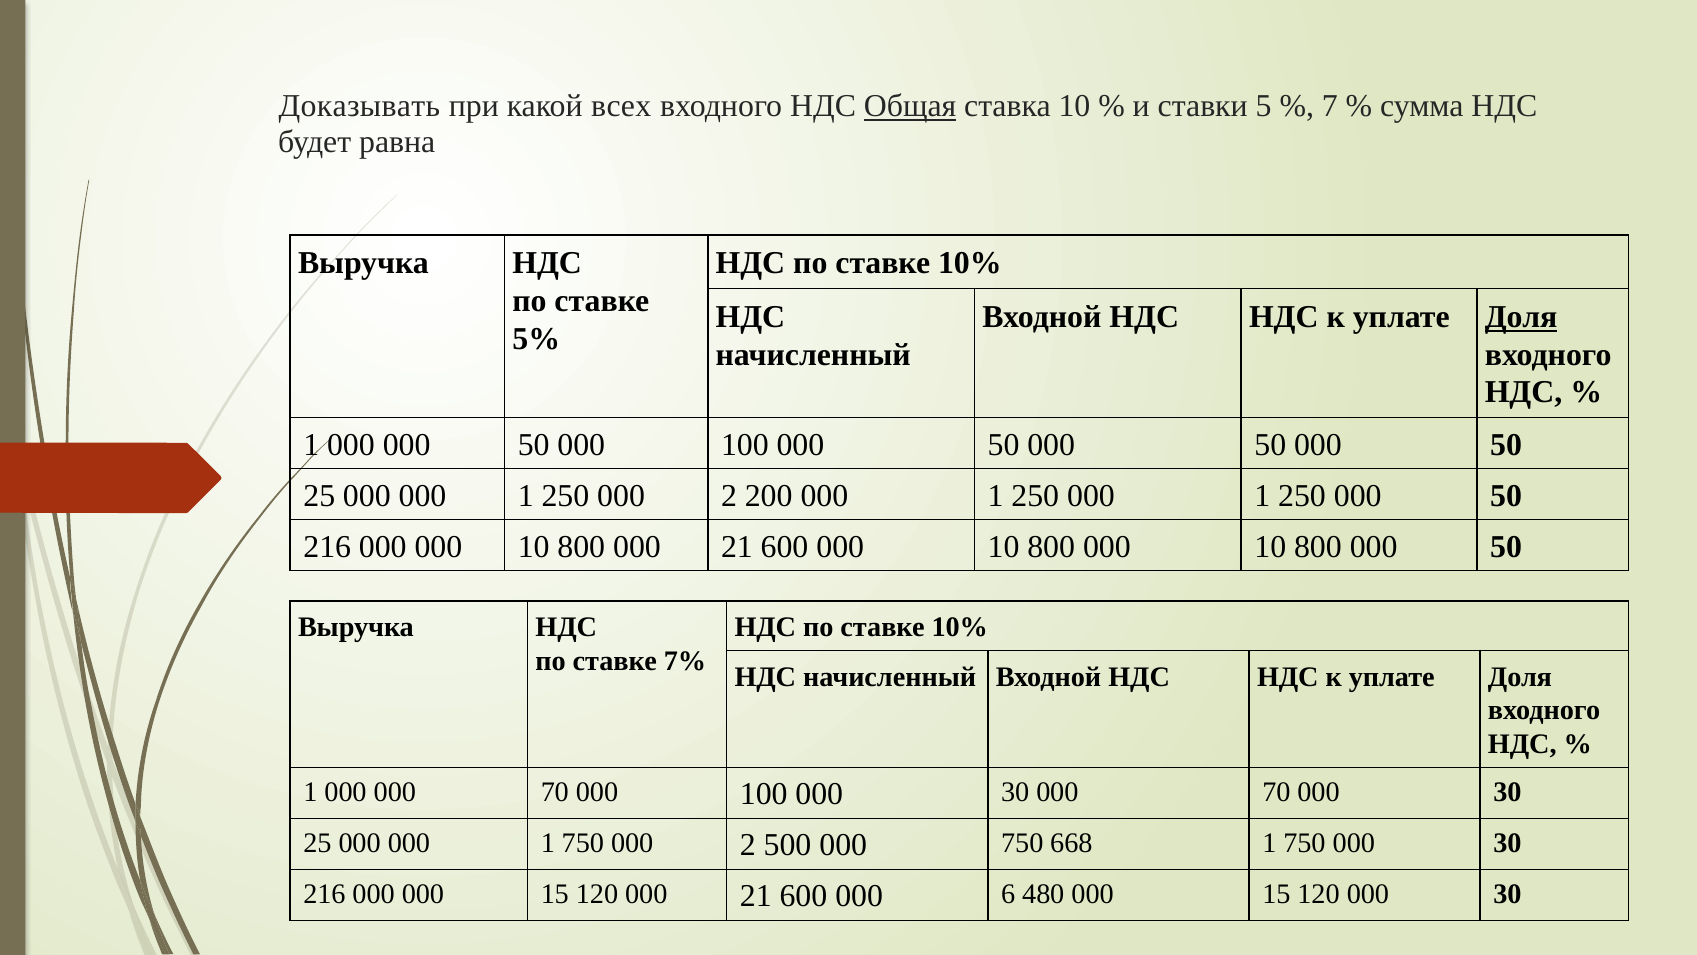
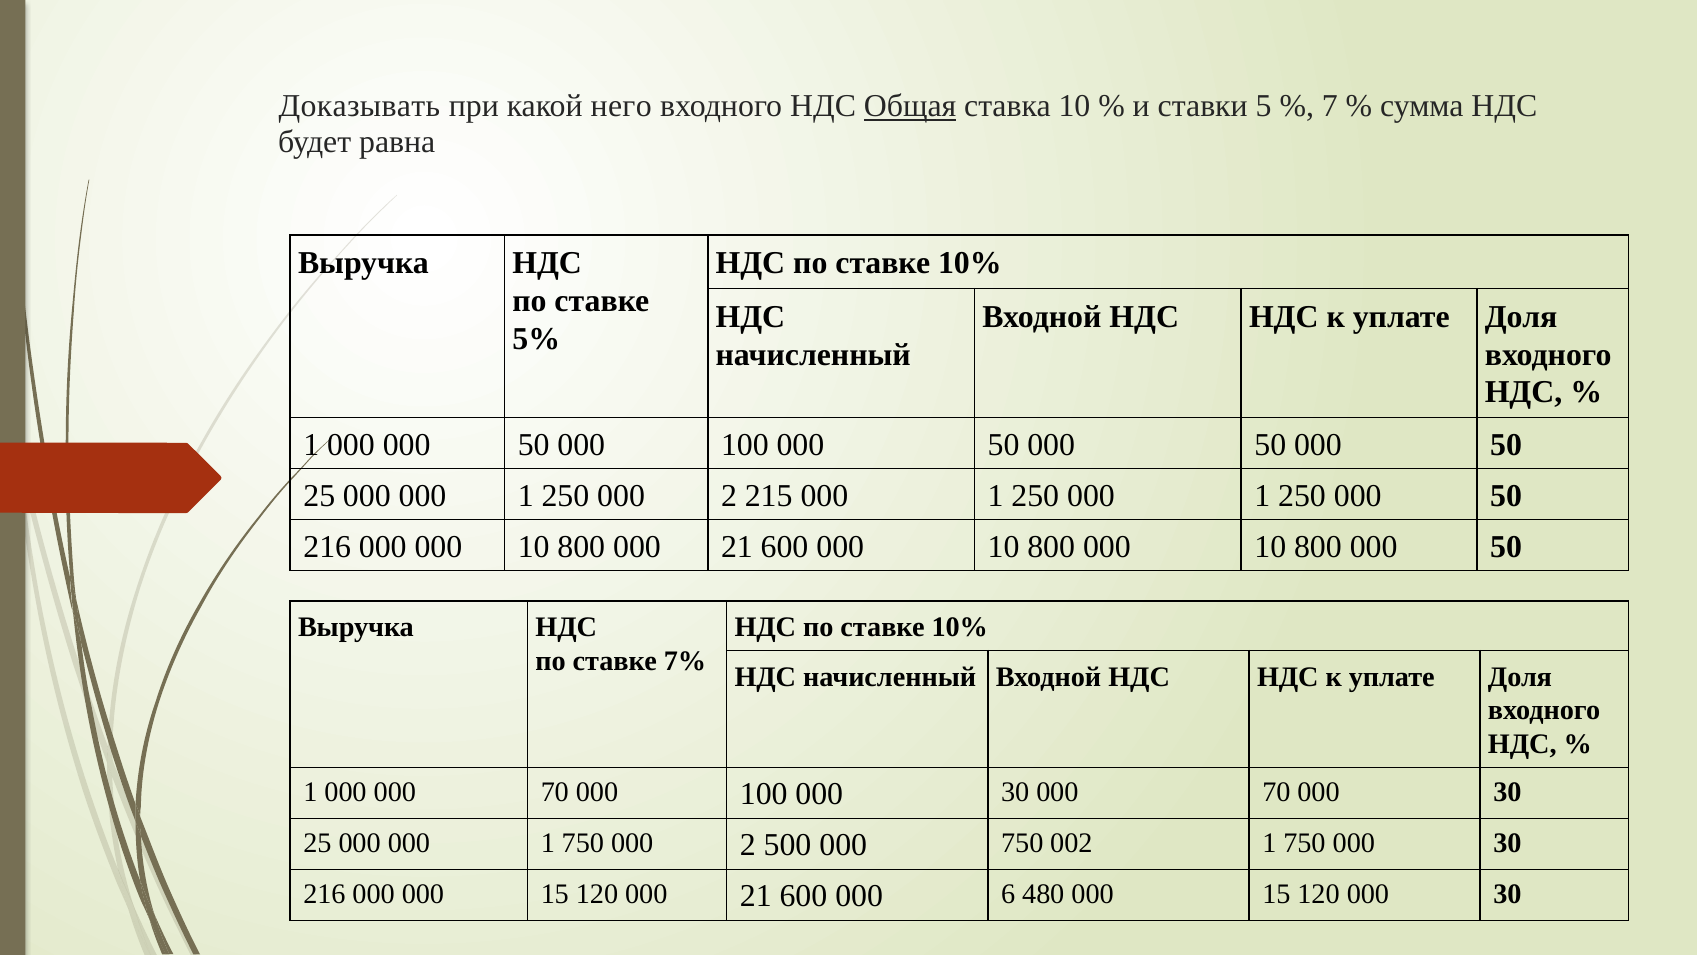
всех: всех -> него (621, 106)
Доля underline: present -> none (1521, 317)
200: 200 -> 215 (769, 495)
668: 668 -> 002 (1071, 843)
